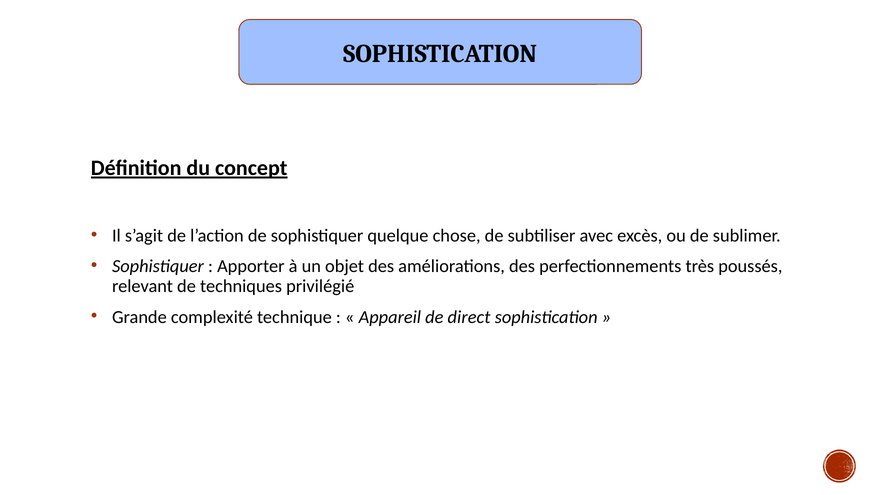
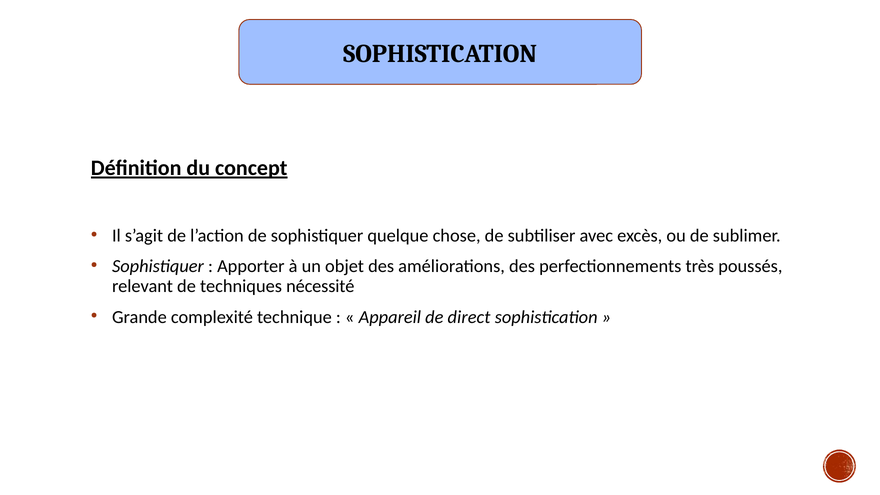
privilégié: privilégié -> nécessité (320, 286)
